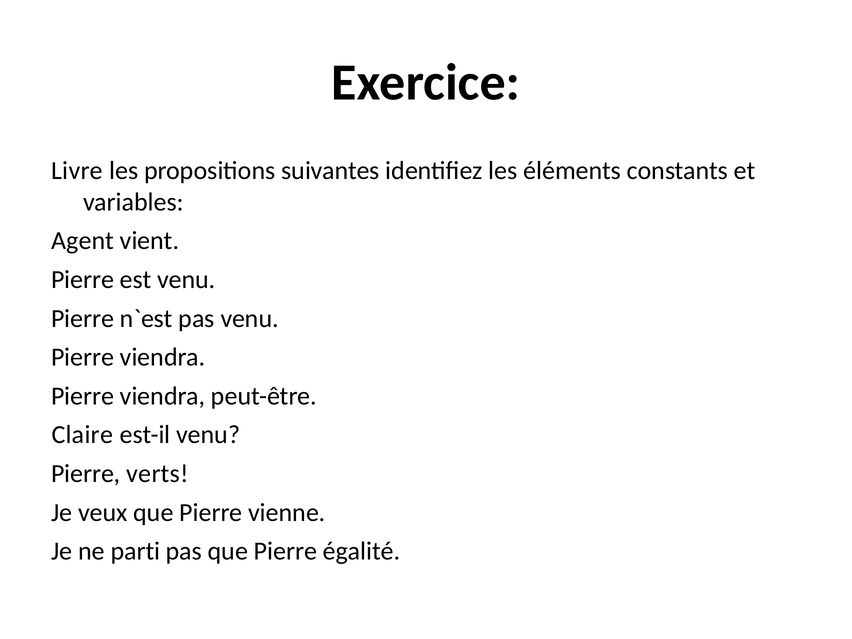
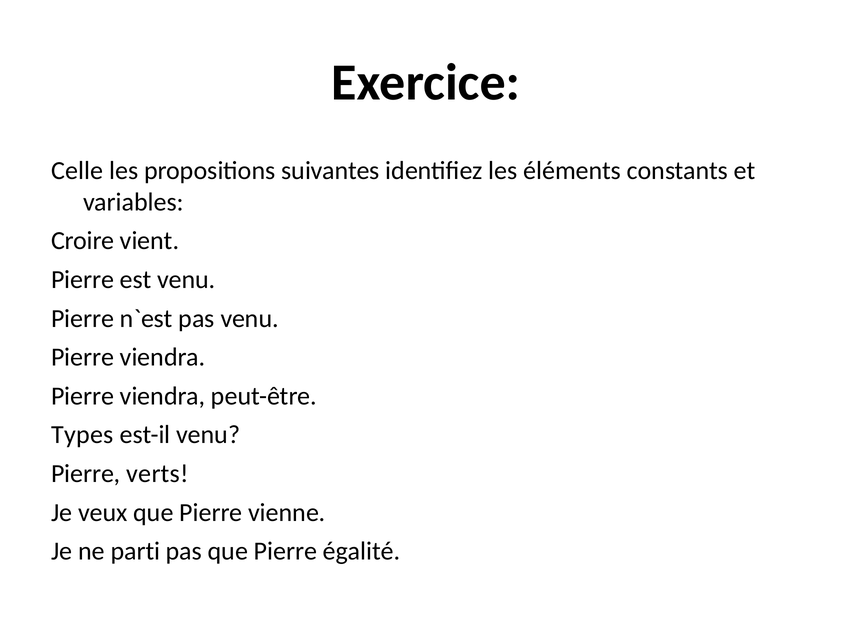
Livre: Livre -> Celle (77, 171)
Agent: Agent -> Croire (83, 241)
Claire: Claire -> Types (82, 435)
